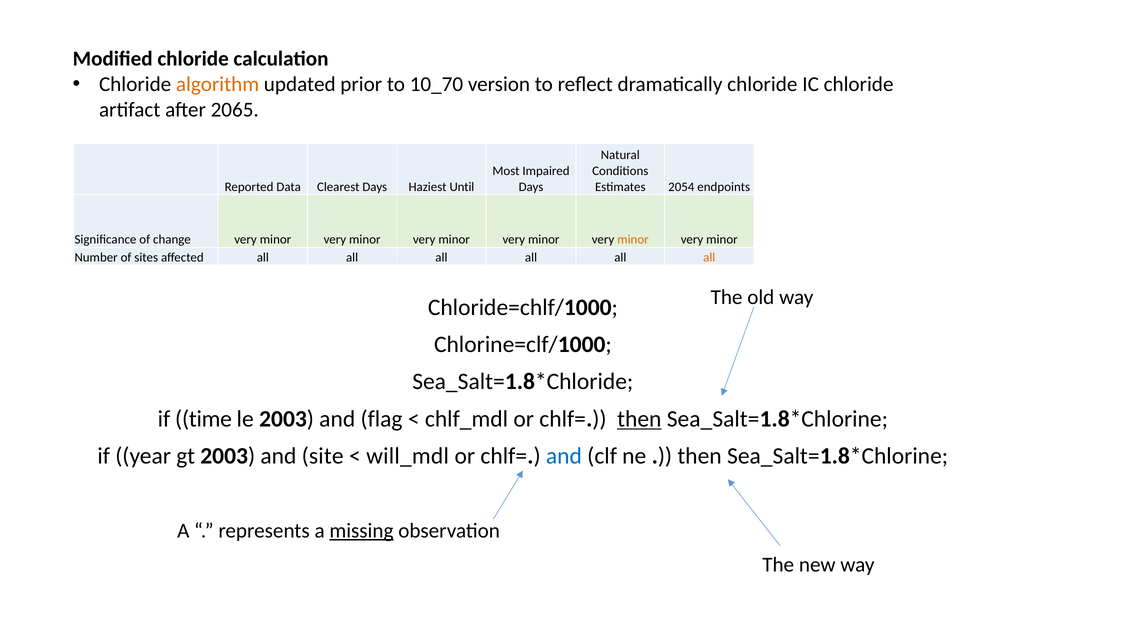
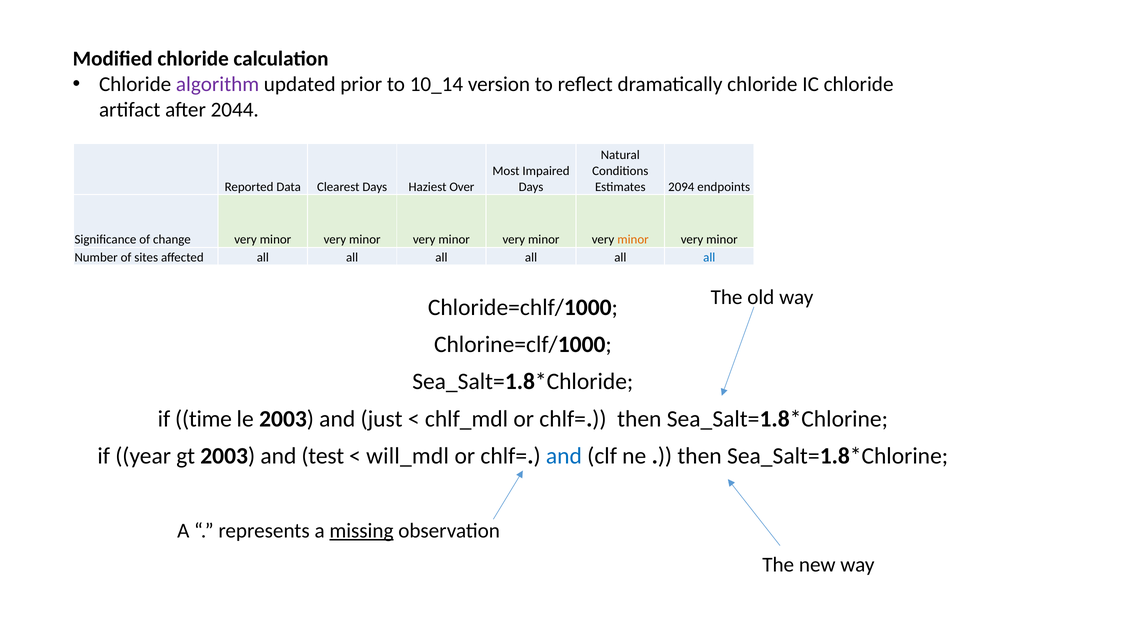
algorithm colour: orange -> purple (218, 84)
10_70: 10_70 -> 10_14 (436, 84)
2065: 2065 -> 2044 (235, 109)
Until: Until -> Over (462, 187)
2054: 2054 -> 2094 (681, 187)
all colour: orange -> blue (709, 257)
flag: flag -> just (382, 419)
then underline: present -> none (639, 419)
site: site -> test (323, 456)
